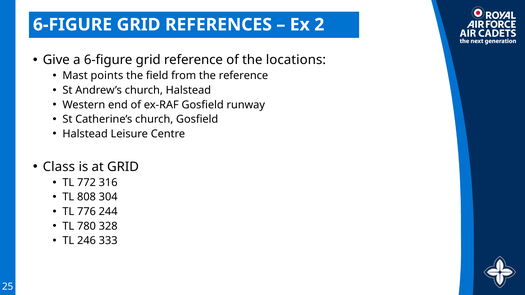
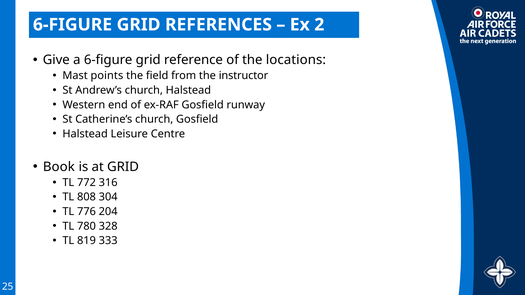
the reference: reference -> instructor (243, 76)
Class: Class -> Book (59, 167)
244: 244 -> 204 (108, 212)
246: 246 -> 819 (86, 241)
